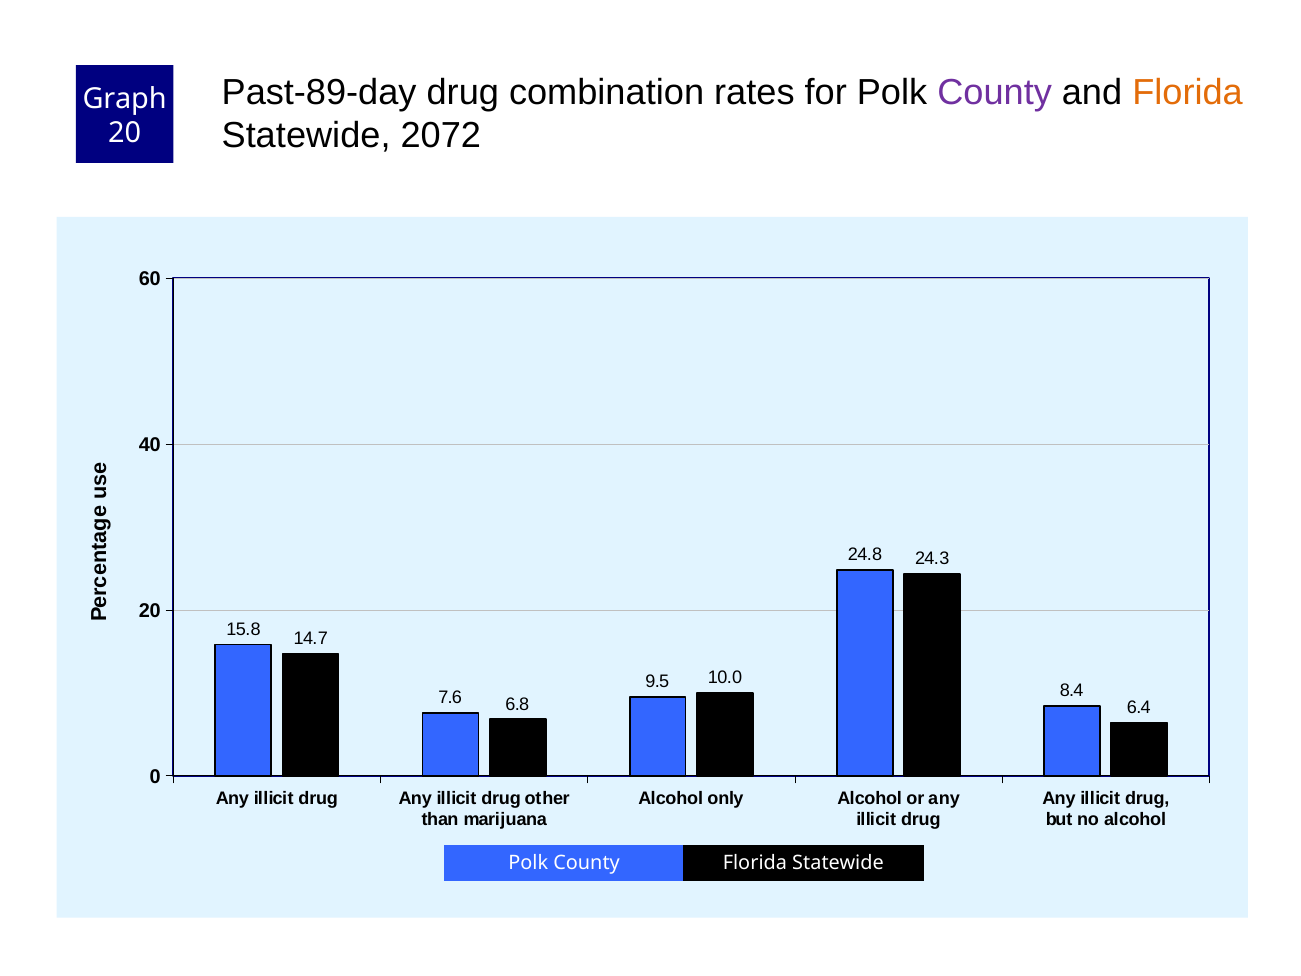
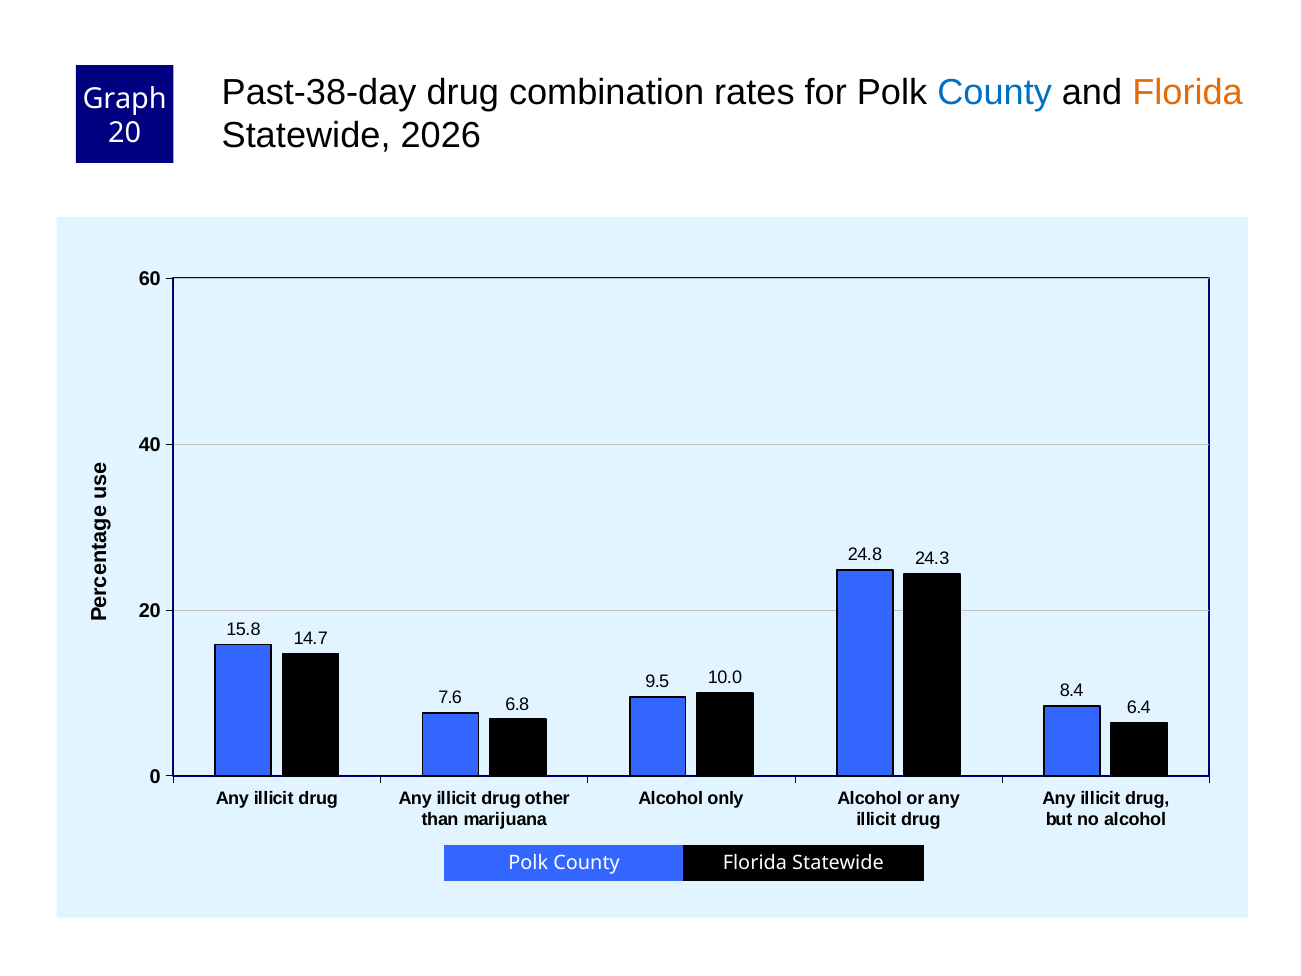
Past-89-day: Past-89-day -> Past-38-day (319, 93)
County colour: purple -> blue (995, 93)
2072: 2072 -> 2026 (441, 136)
